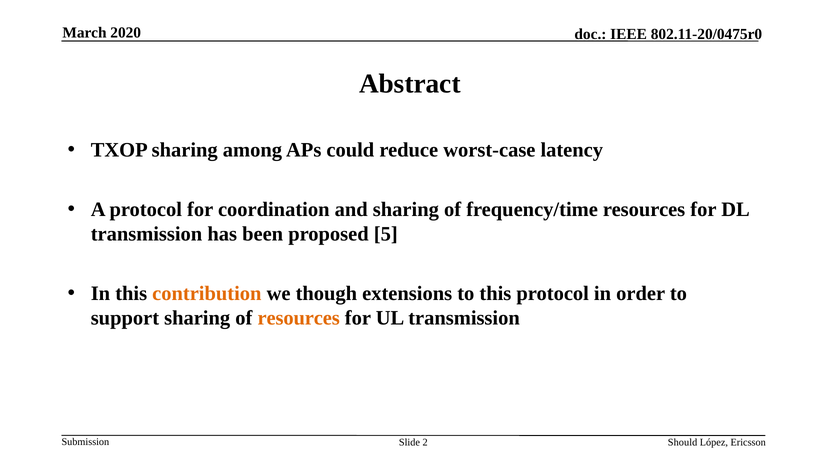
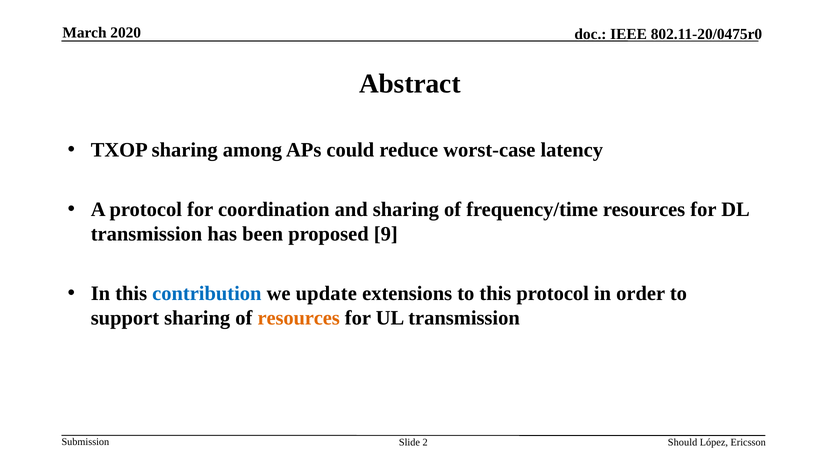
5: 5 -> 9 (386, 234)
contribution colour: orange -> blue (207, 294)
though: though -> update (326, 294)
